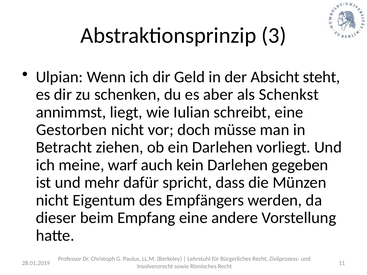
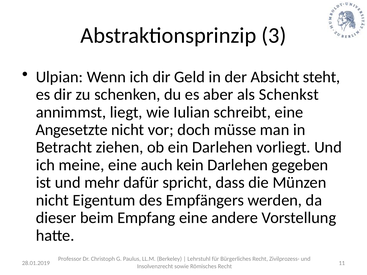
Gestorben: Gestorben -> Angesetzte (72, 130)
meine warf: warf -> eine (123, 165)
